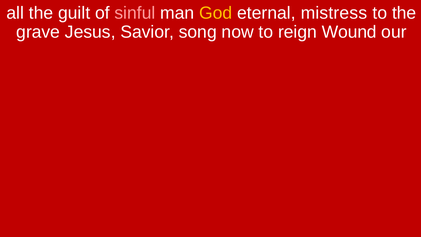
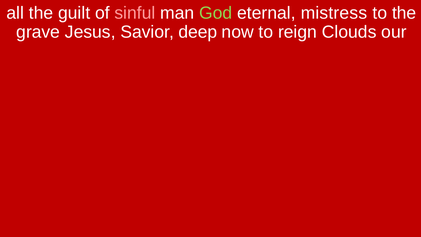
God colour: yellow -> light green (216, 13)
song: song -> deep (198, 32)
Wound: Wound -> Clouds (349, 32)
